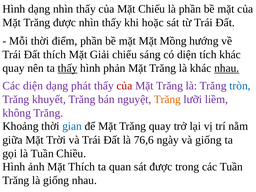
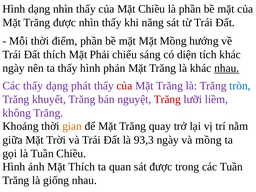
Mặt Chiếu: Chiếu -> Chiều (152, 9)
hoặc: hoặc -> năng (153, 23)
Giải: Giải -> Phải (100, 55)
quay: quay -> ngày (14, 68)
thấy underline: present -> none (68, 68)
Các diện: diện -> thấy (33, 86)
Trăng colour: orange -> red (167, 99)
gian colour: blue -> orange (72, 126)
76,6: 76,6 -> 93,3 (144, 140)
và giống: giống -> mồng (208, 140)
